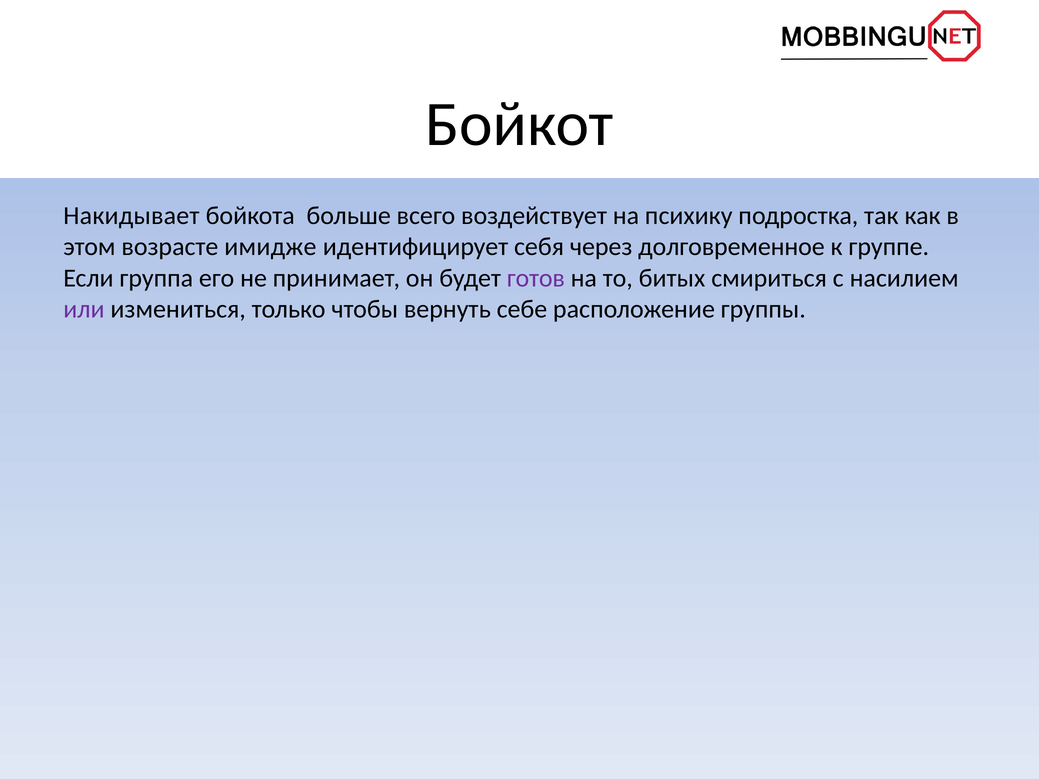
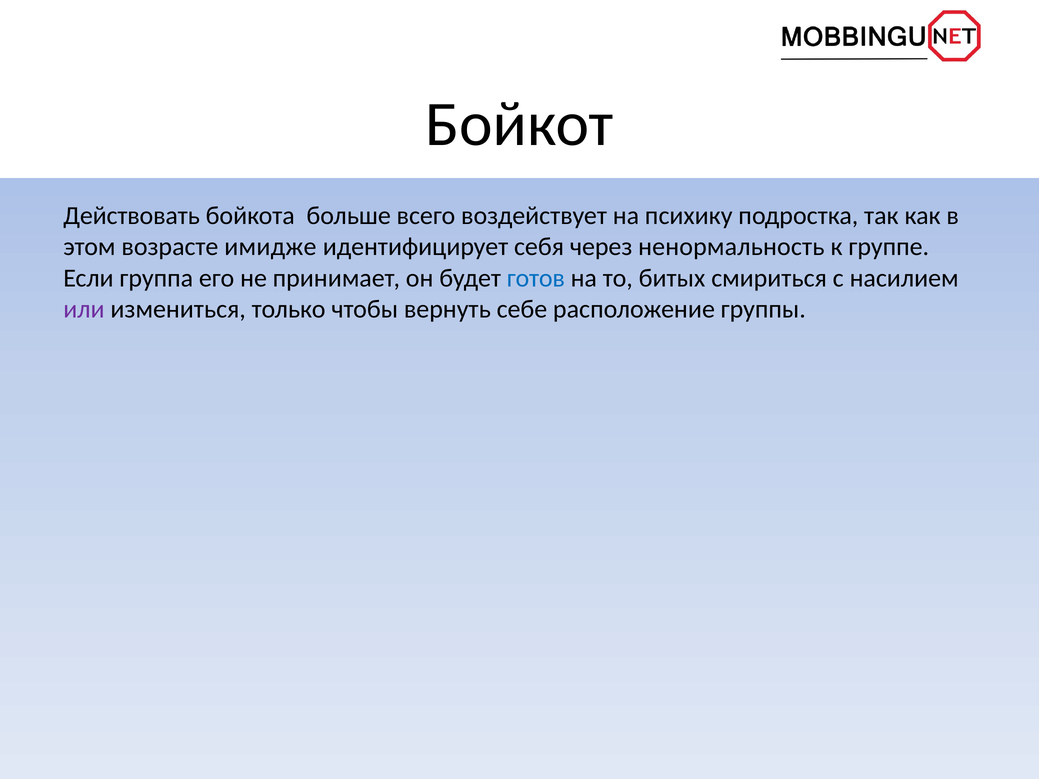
Накидывает: Накидывает -> Действовать (132, 216)
долговременное: долговременное -> ненормальность (731, 247)
готов colour: purple -> blue (536, 278)
